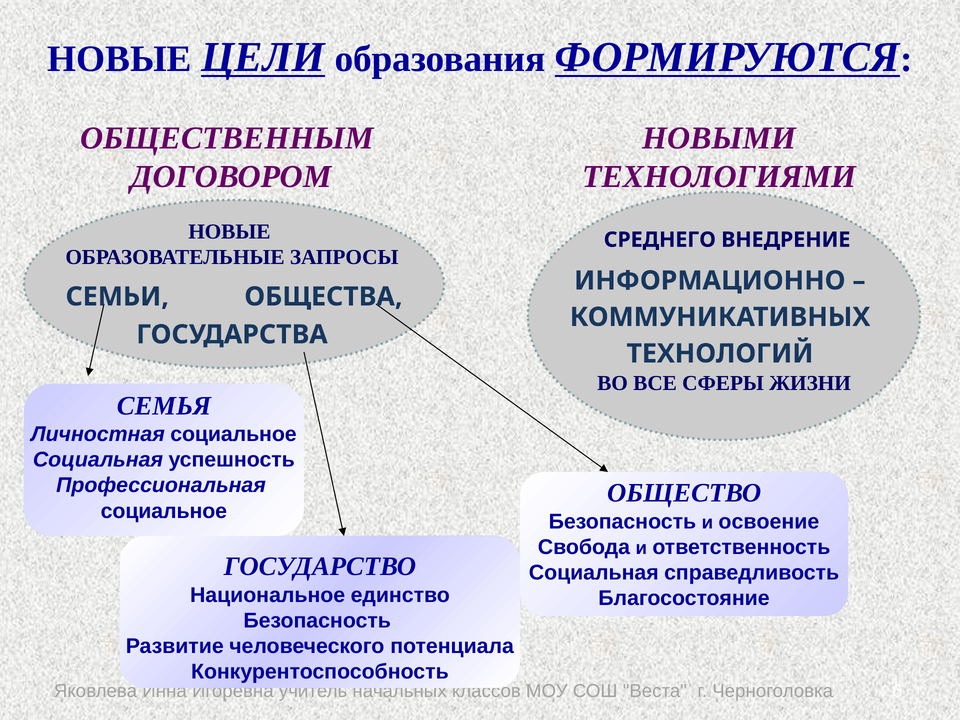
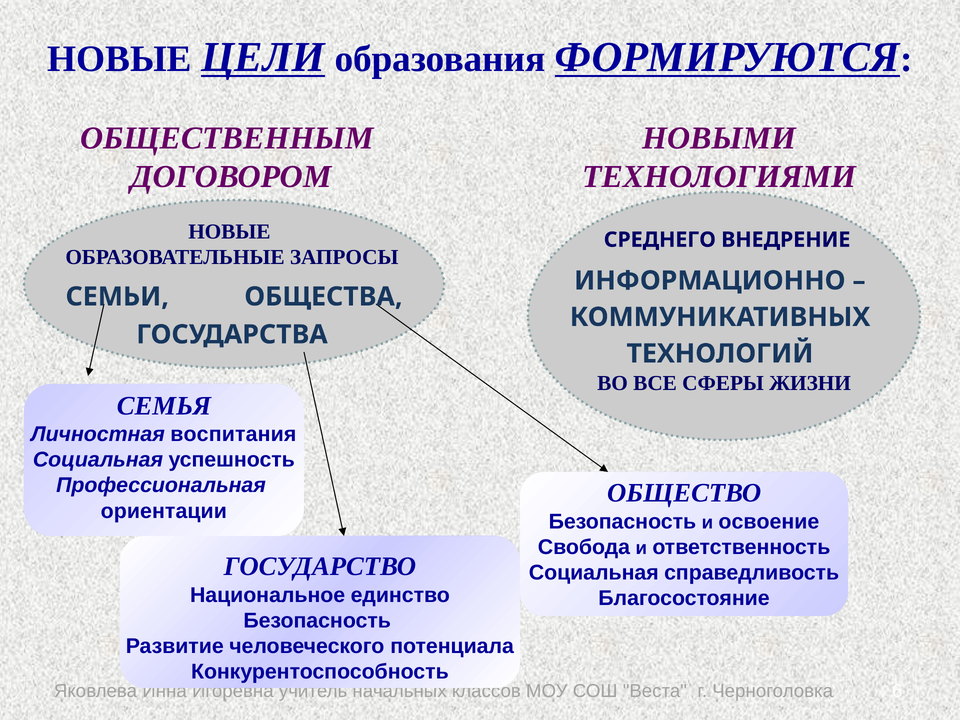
Личностная социальное: социальное -> воспитания (233, 434)
социальное: социальное -> ориентации (164, 511)
